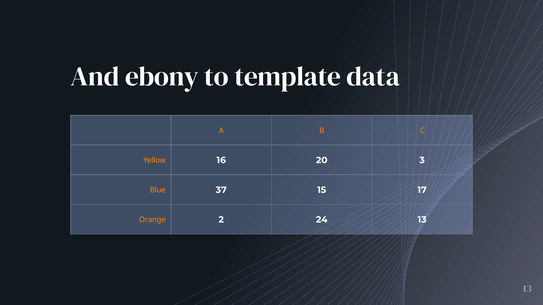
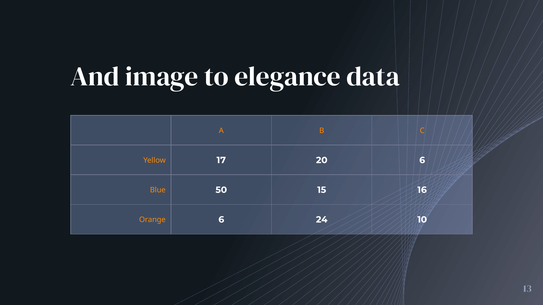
ebony: ebony -> image (162, 77)
template: template -> elegance (288, 77)
16: 16 -> 17 (221, 160)
20 3: 3 -> 6 (422, 160)
37: 37 -> 50 (221, 190)
17: 17 -> 16 (422, 190)
Orange 2: 2 -> 6 (221, 220)
24 13: 13 -> 10 (422, 220)
